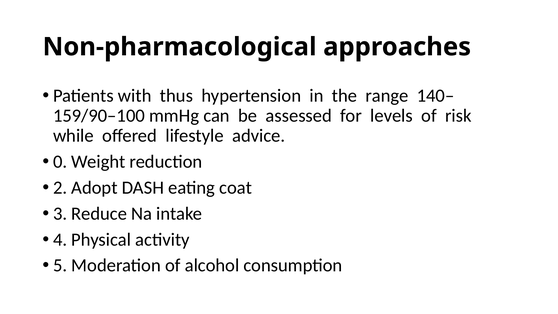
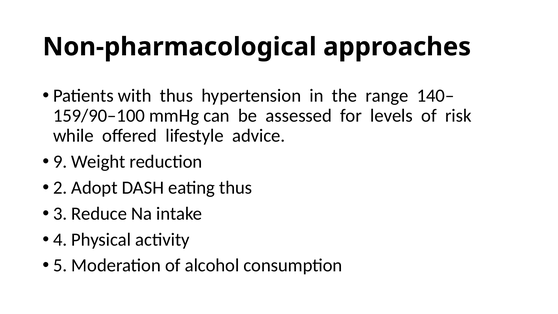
0: 0 -> 9 (60, 162)
eating coat: coat -> thus (236, 188)
